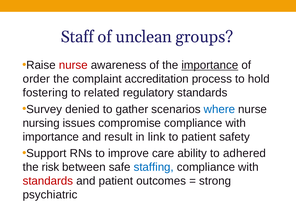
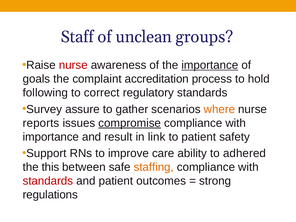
order: order -> goals (36, 79)
fostering: fostering -> following (45, 93)
related: related -> correct (102, 93)
denied: denied -> assure (82, 109)
where colour: blue -> orange (219, 109)
nursing: nursing -> reports (41, 123)
compromise underline: none -> present (130, 123)
risk: risk -> this (50, 167)
staffing colour: blue -> orange (154, 167)
psychiatric: psychiatric -> regulations (50, 195)
